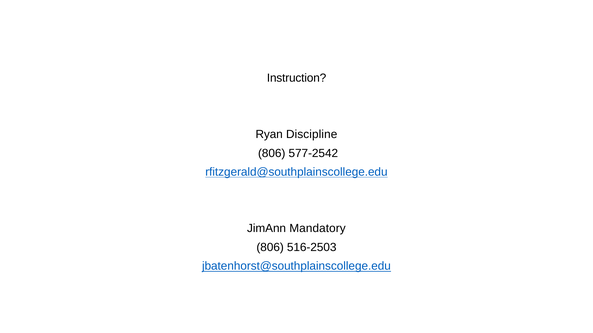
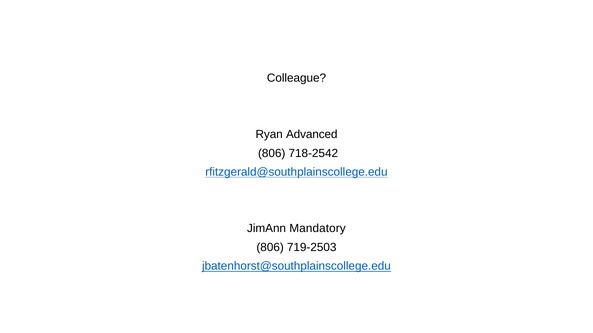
Instruction: Instruction -> Colleague (296, 78)
Discipline: Discipline -> Advanced (312, 135)
577-2542: 577-2542 -> 718-2542 (313, 153)
516-2503: 516-2503 -> 719-2503 (312, 248)
